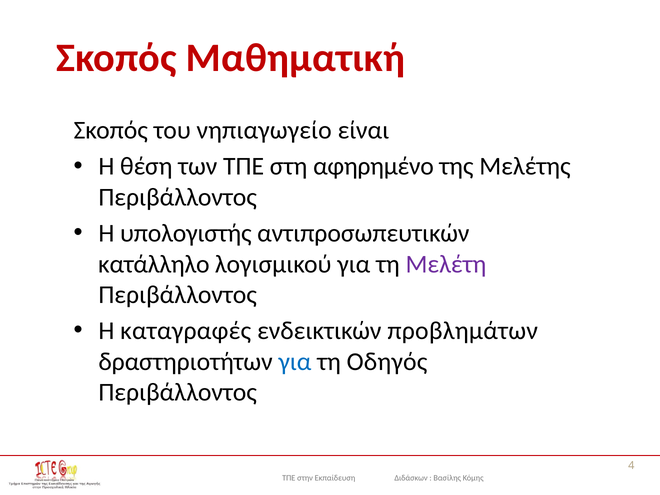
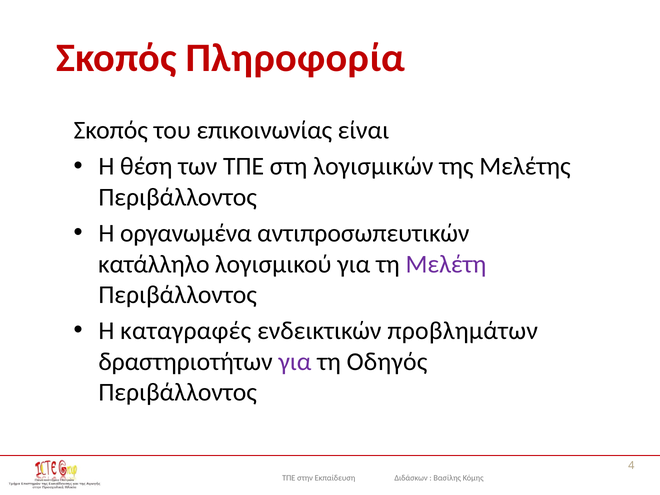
Μαθηματική: Μαθηματική -> Πληροφορία (295, 58)
νηπιαγωγείο: νηπιαγωγείο -> επικοινωνίας (264, 130)
αφηρημένο: αφηρημένο -> λογισμικών (373, 166)
υπολογιστής: υπολογιστής -> οργανωμένα (186, 233)
για colour: blue -> purple (295, 362)
